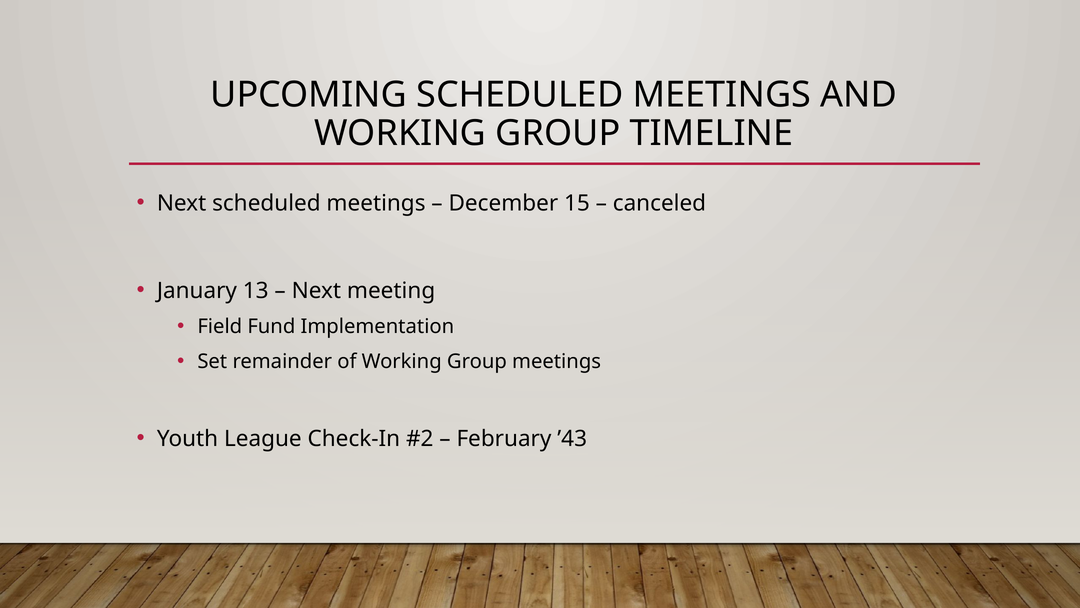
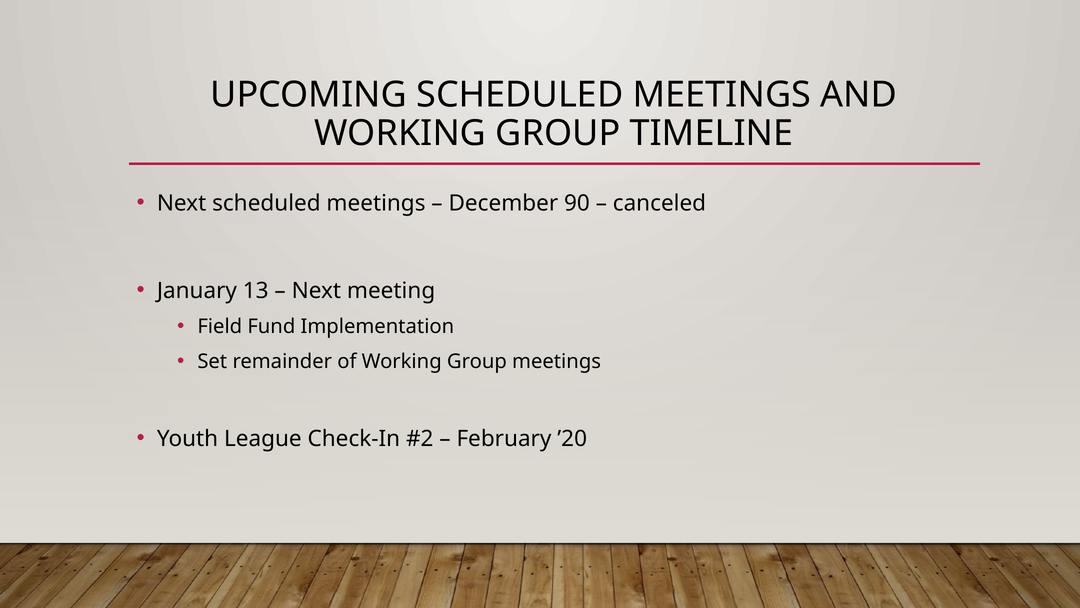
15: 15 -> 90 (577, 203)
’43: ’43 -> ’20 (572, 438)
